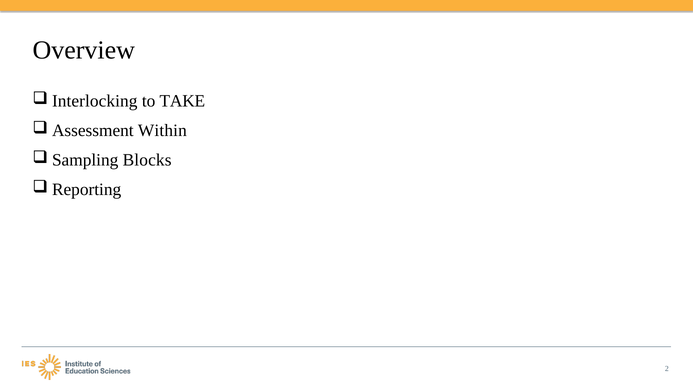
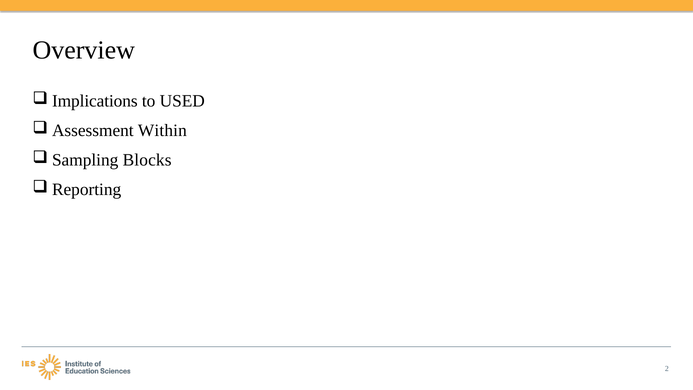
Interlocking: Interlocking -> Implications (95, 101)
TAKE: TAKE -> USED (182, 101)
